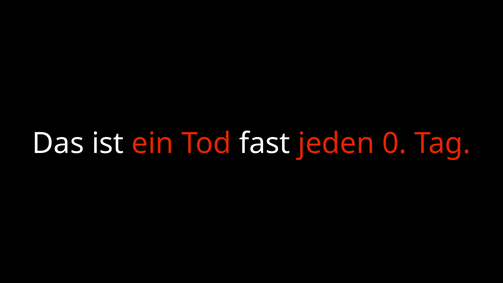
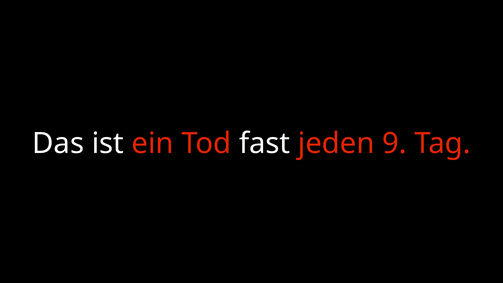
0: 0 -> 9 (395, 144)
